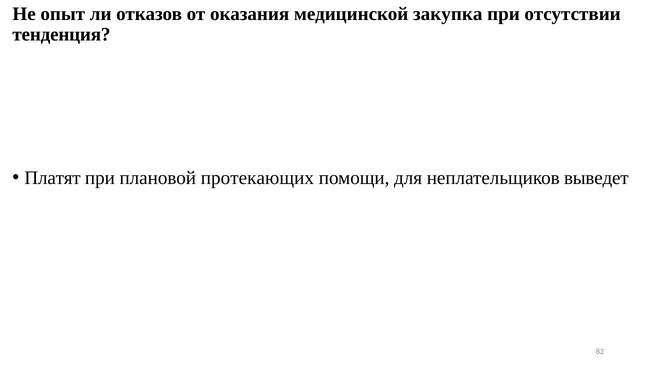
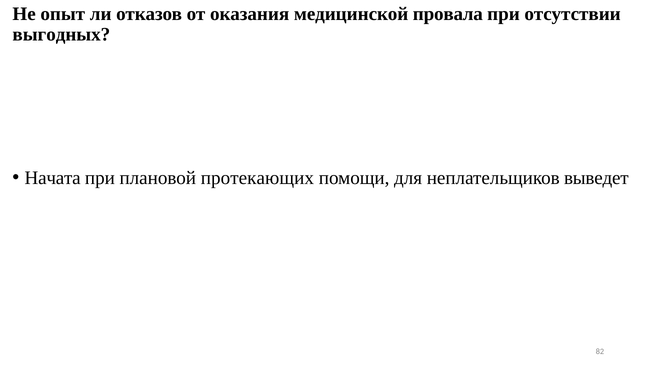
закупка: закупка -> провала (448, 14)
тенденция: тенденция -> выгодных (61, 34)
Платят: Платят -> Начата (53, 178)
